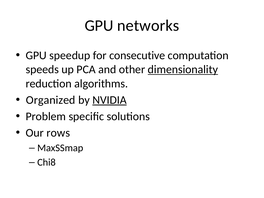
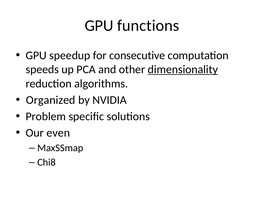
networks: networks -> functions (148, 26)
NVIDIA underline: present -> none (110, 100)
rows: rows -> even (58, 133)
